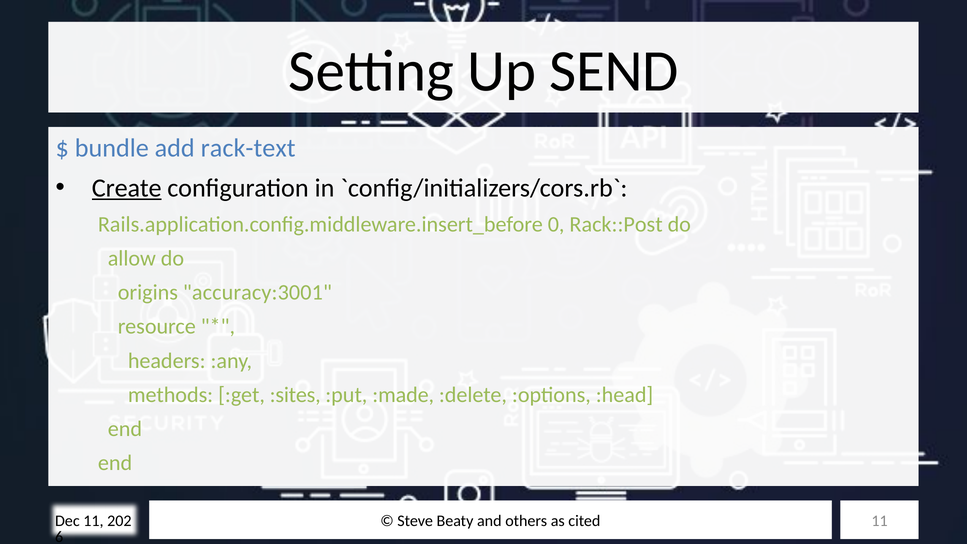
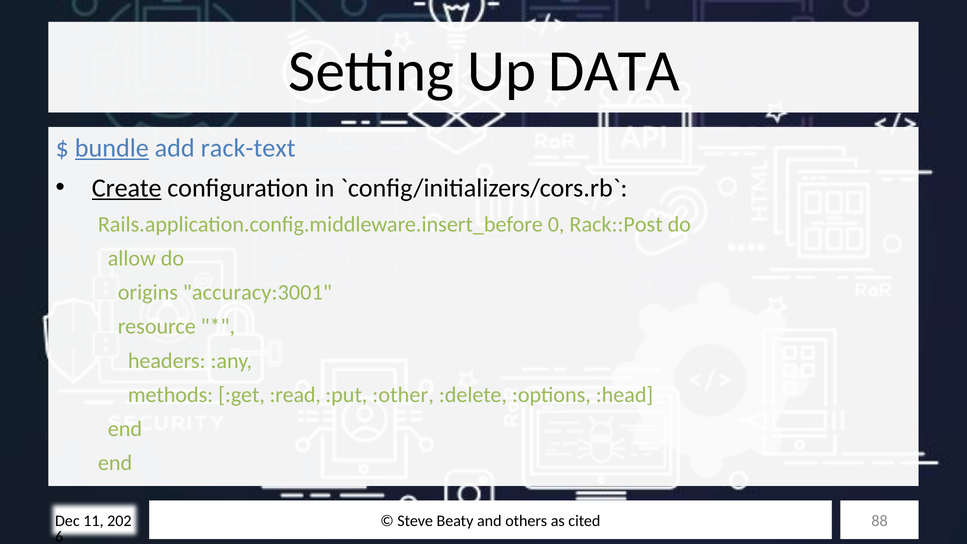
SEND: SEND -> DATA (614, 71)
bundle underline: none -> present (112, 148)
:sites: :sites -> :read (295, 395)
:made: :made -> :other (403, 395)
cited 11: 11 -> 88 (880, 521)
